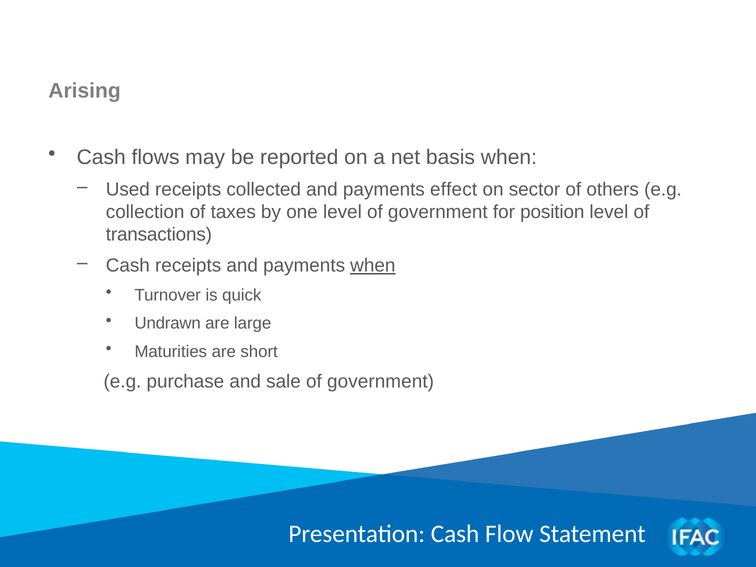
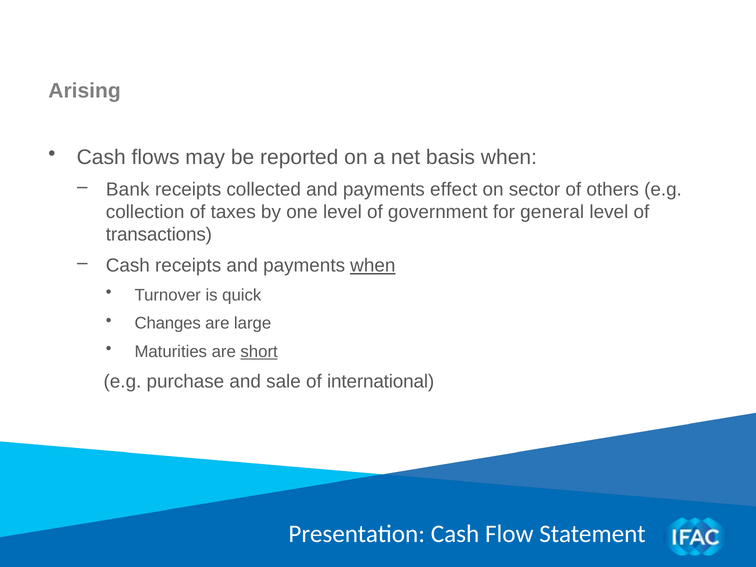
Used: Used -> Bank (128, 189)
position: position -> general (552, 212)
Undrawn: Undrawn -> Changes (168, 323)
short underline: none -> present (259, 352)
sale of government: government -> international (381, 381)
